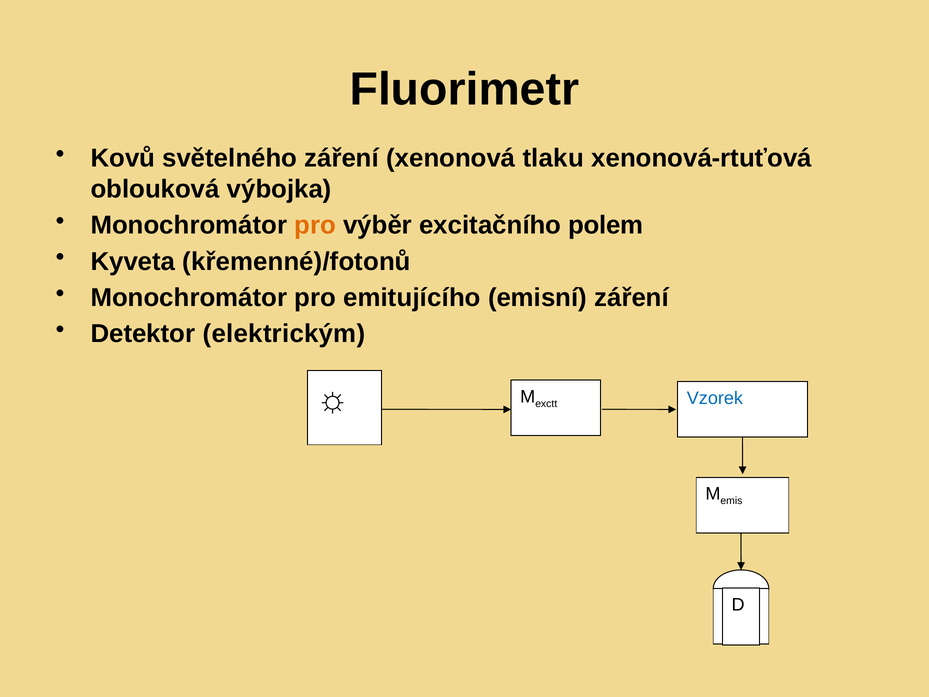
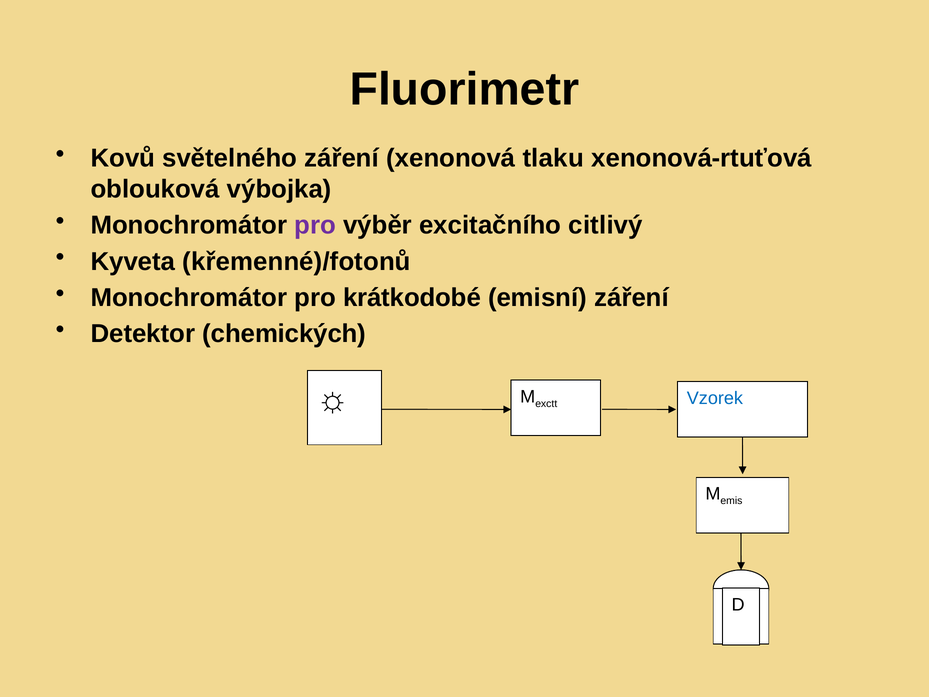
pro colour: orange -> purple (315, 225)
polem: polem -> citlivý (606, 225)
emitujícího: emitujícího -> krátkodobé (412, 298)
elektrickým: elektrickým -> chemických (284, 334)
